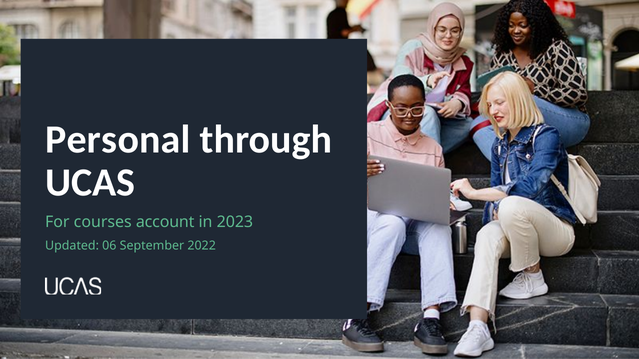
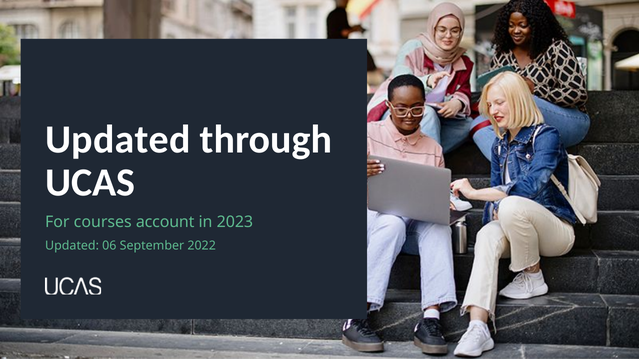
Personal: Personal -> Updated (118, 140)
